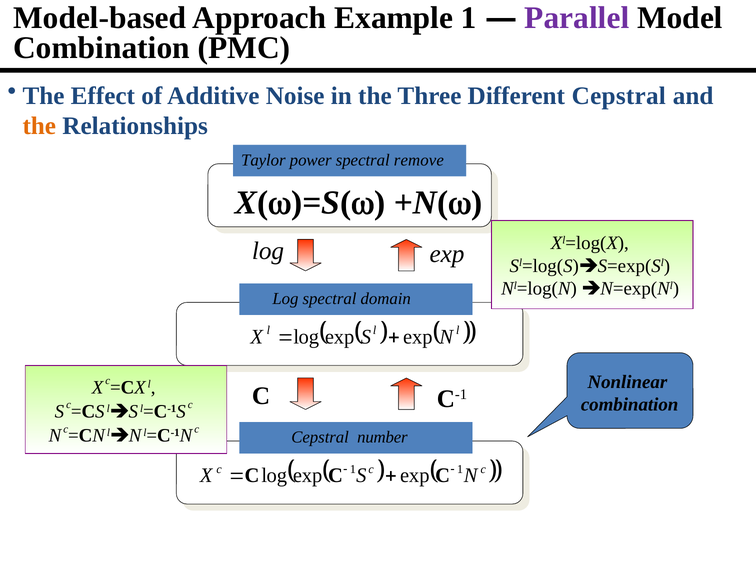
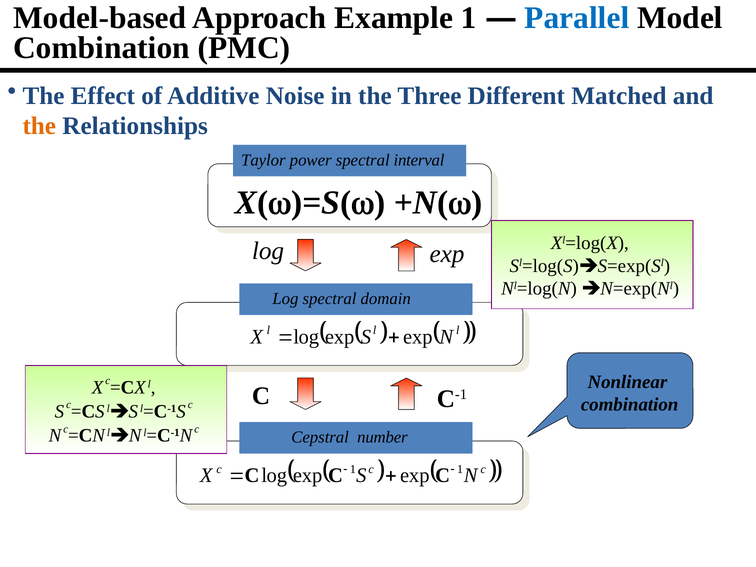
Parallel colour: purple -> blue (577, 18)
Different Cepstral: Cepstral -> Matched (619, 96)
remove: remove -> interval (419, 160)
